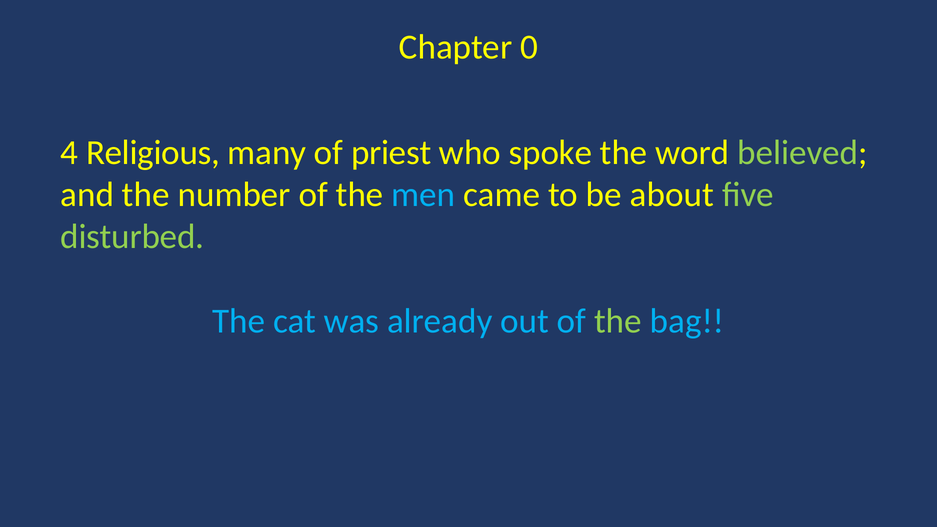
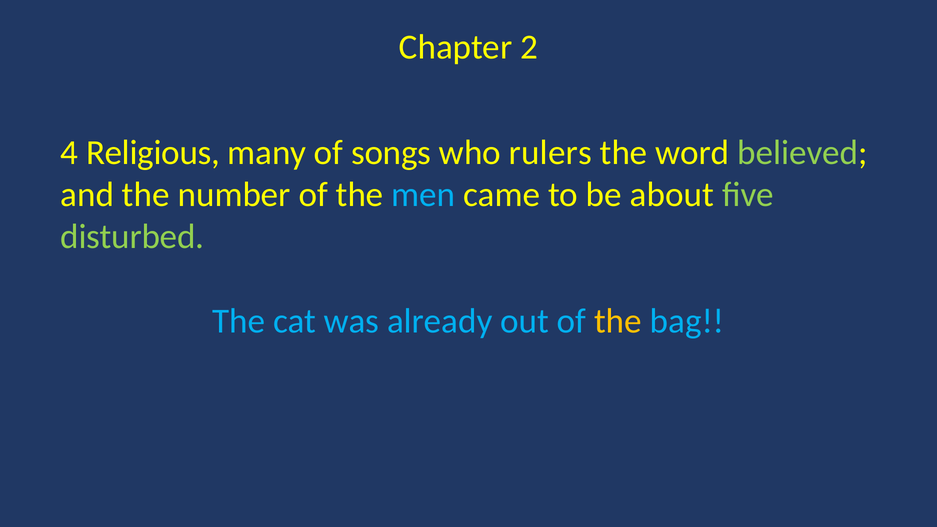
0: 0 -> 2 (529, 47)
priest: priest -> songs (391, 152)
spoke: spoke -> rulers (550, 152)
the colour: light green -> yellow (618, 321)
